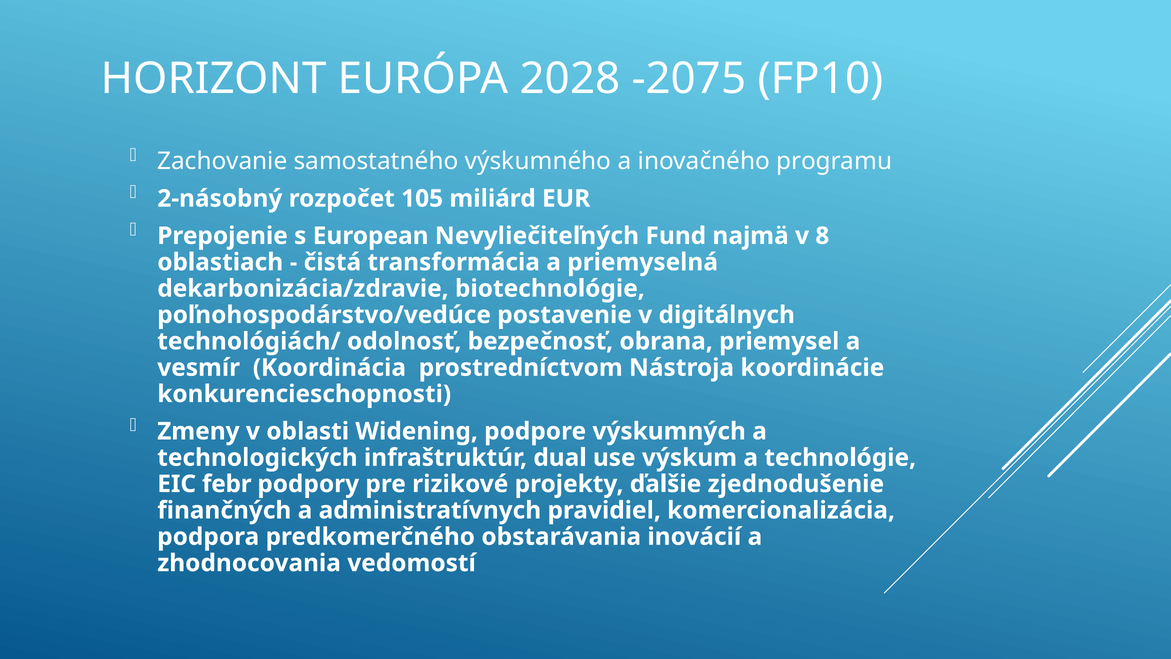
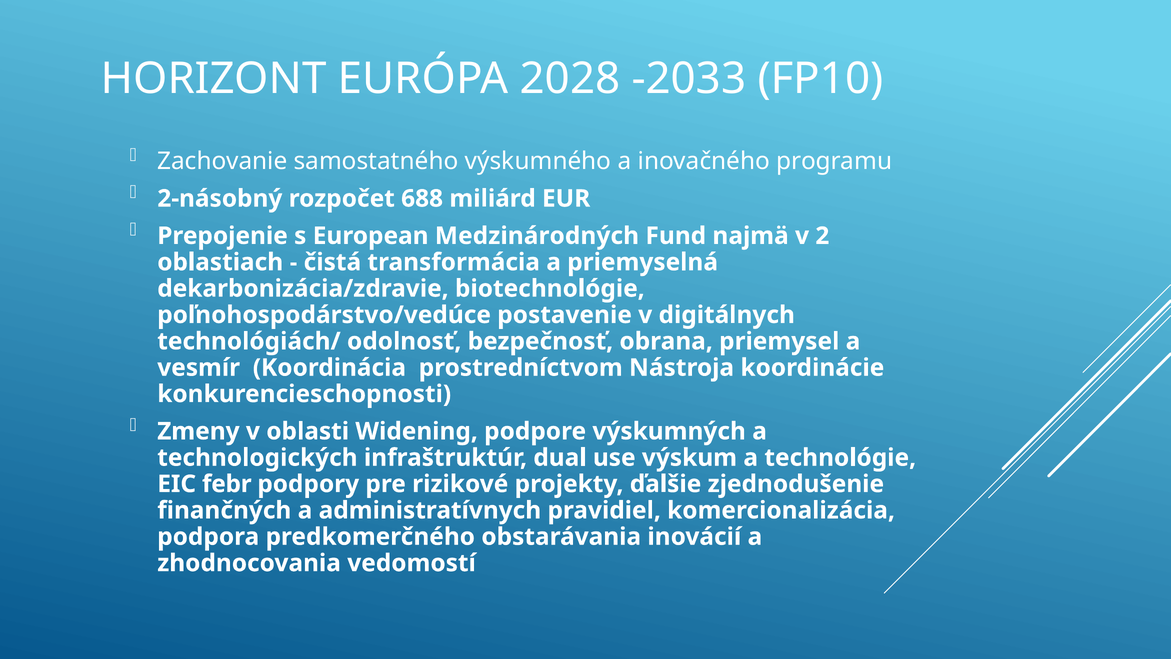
-2075: -2075 -> -2033 (689, 79)
105: 105 -> 688 (422, 199)
Nevyliečiteľných: Nevyliečiteľných -> Medzinárodných (537, 236)
8: 8 -> 2 (822, 236)
